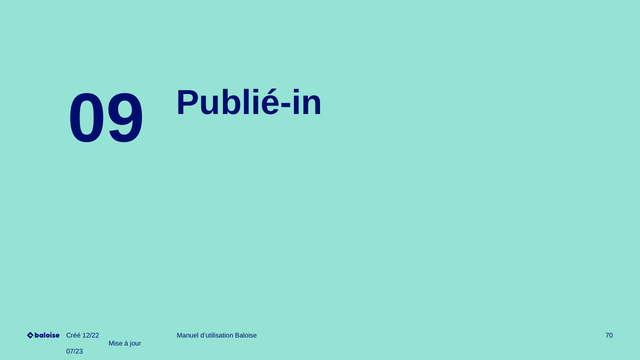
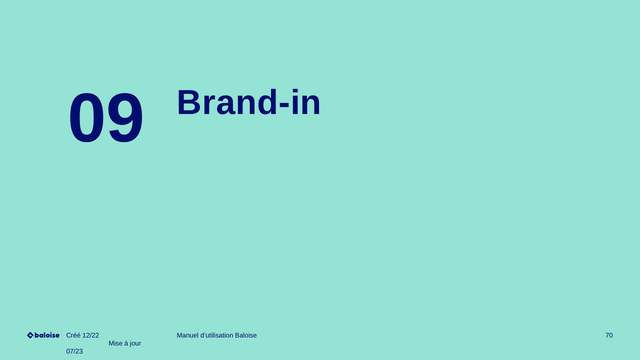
Publié-in: Publié-in -> Brand-in (249, 103)
